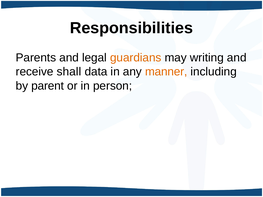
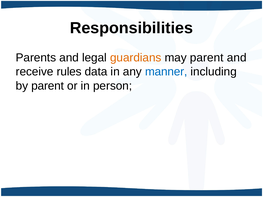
may writing: writing -> parent (207, 58)
shall: shall -> rules (69, 72)
manner colour: orange -> blue (166, 72)
